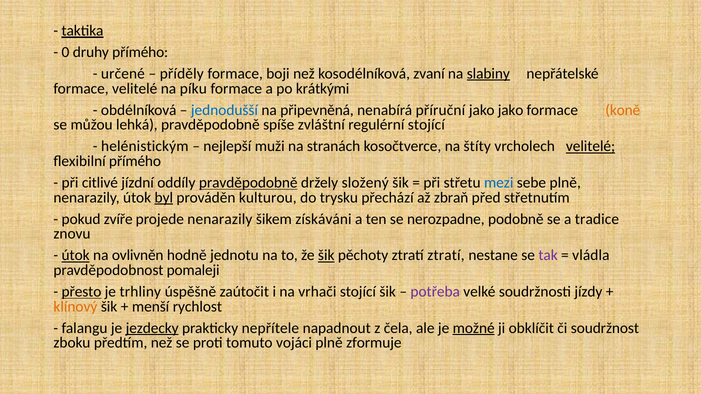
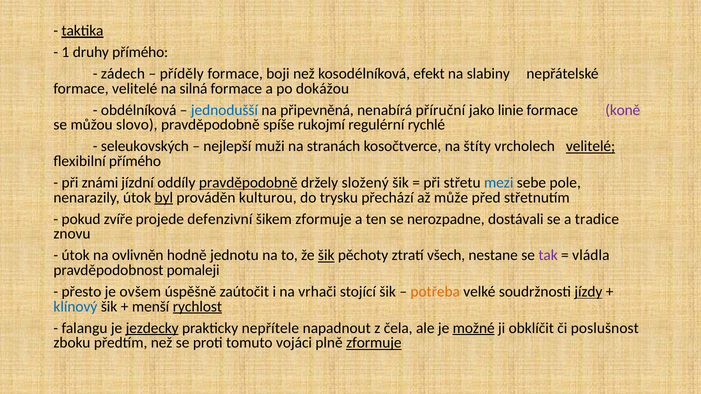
0: 0 -> 1 (65, 52)
určené: určené -> zádech (123, 74)
zvaní: zvaní -> efekt (429, 74)
slabiny underline: present -> none (488, 74)
píku: píku -> silná (193, 89)
krátkými: krátkými -> dokážou (323, 89)
jako jako: jako -> linie (511, 110)
koně colour: orange -> purple (623, 110)
lehká: lehká -> slovo (137, 125)
zvláštní: zvláštní -> rukojmí (321, 125)
regulérní stojící: stojící -> rychlé (426, 125)
helénistickým: helénistickým -> seleukovských (145, 146)
citlivé: citlivé -> známi (100, 183)
sebe plně: plně -> pole (565, 183)
zbraň: zbraň -> může (451, 198)
projede nenarazily: nenarazily -> defenzivní (220, 219)
šikem získáváni: získáváni -> zformuje (323, 219)
podobně: podobně -> dostávali (516, 219)
útok underline: present -> none (76, 256)
ztratí ztratí: ztratí -> všech (446, 256)
přesto underline: present -> none (81, 292)
trhliny: trhliny -> ovšem (140, 292)
potřeba colour: purple -> orange (435, 292)
jízdy underline: none -> present (588, 292)
klínový colour: orange -> blue (75, 307)
rychlost underline: none -> present (197, 307)
soudržnost: soudržnost -> poslušnost (605, 328)
zformuje underline: none -> present (374, 343)
